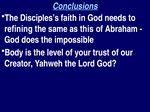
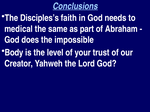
refining: refining -> medical (19, 29)
this: this -> part (87, 29)
